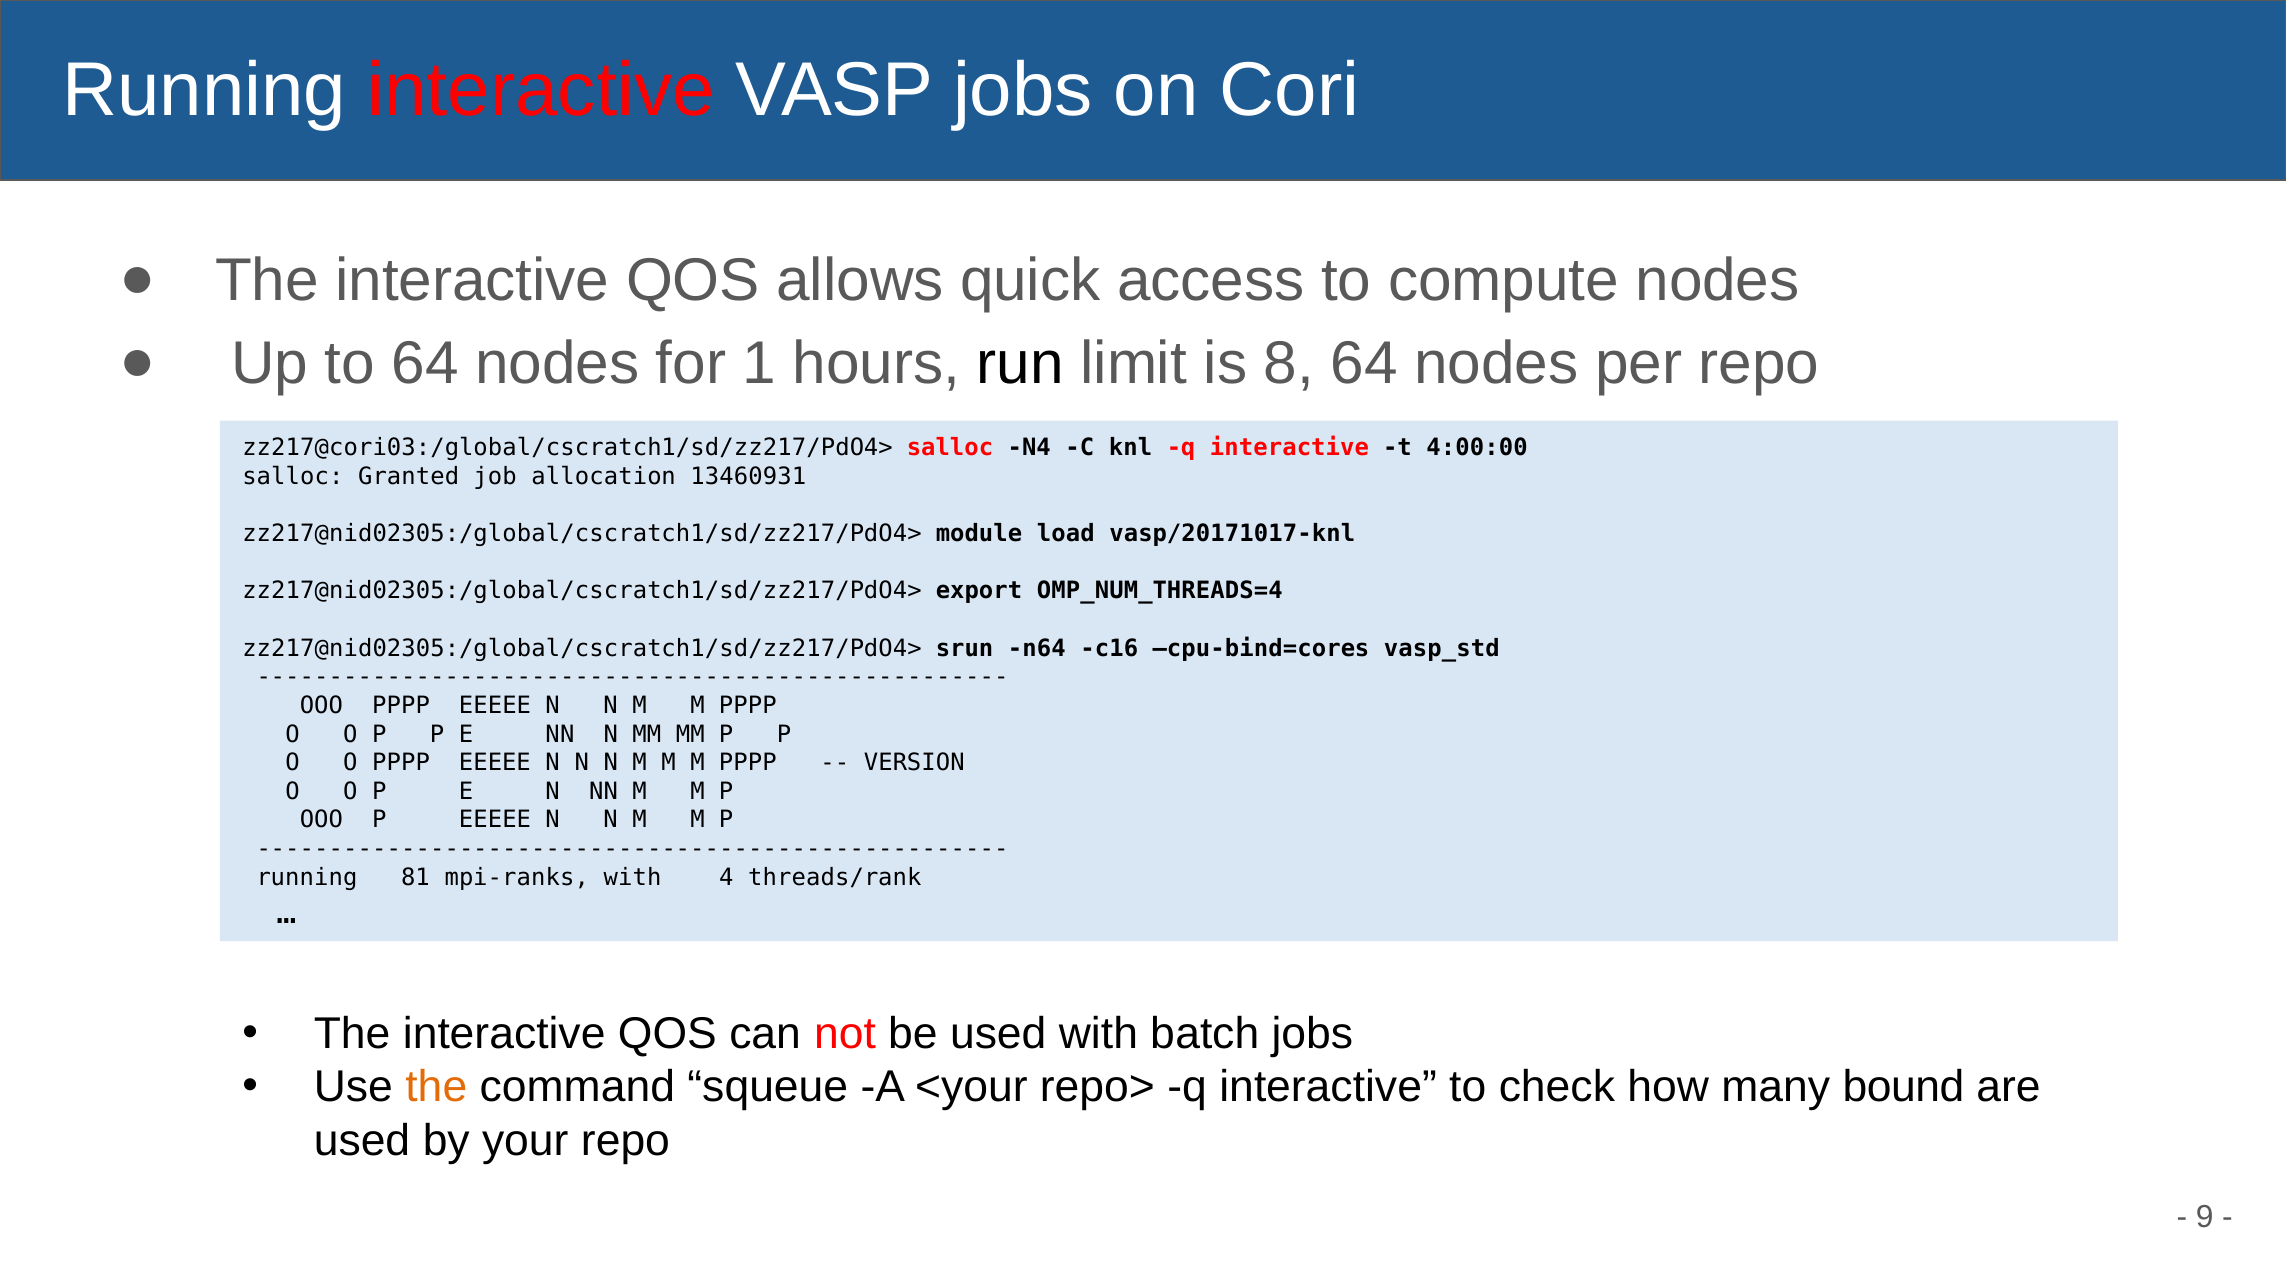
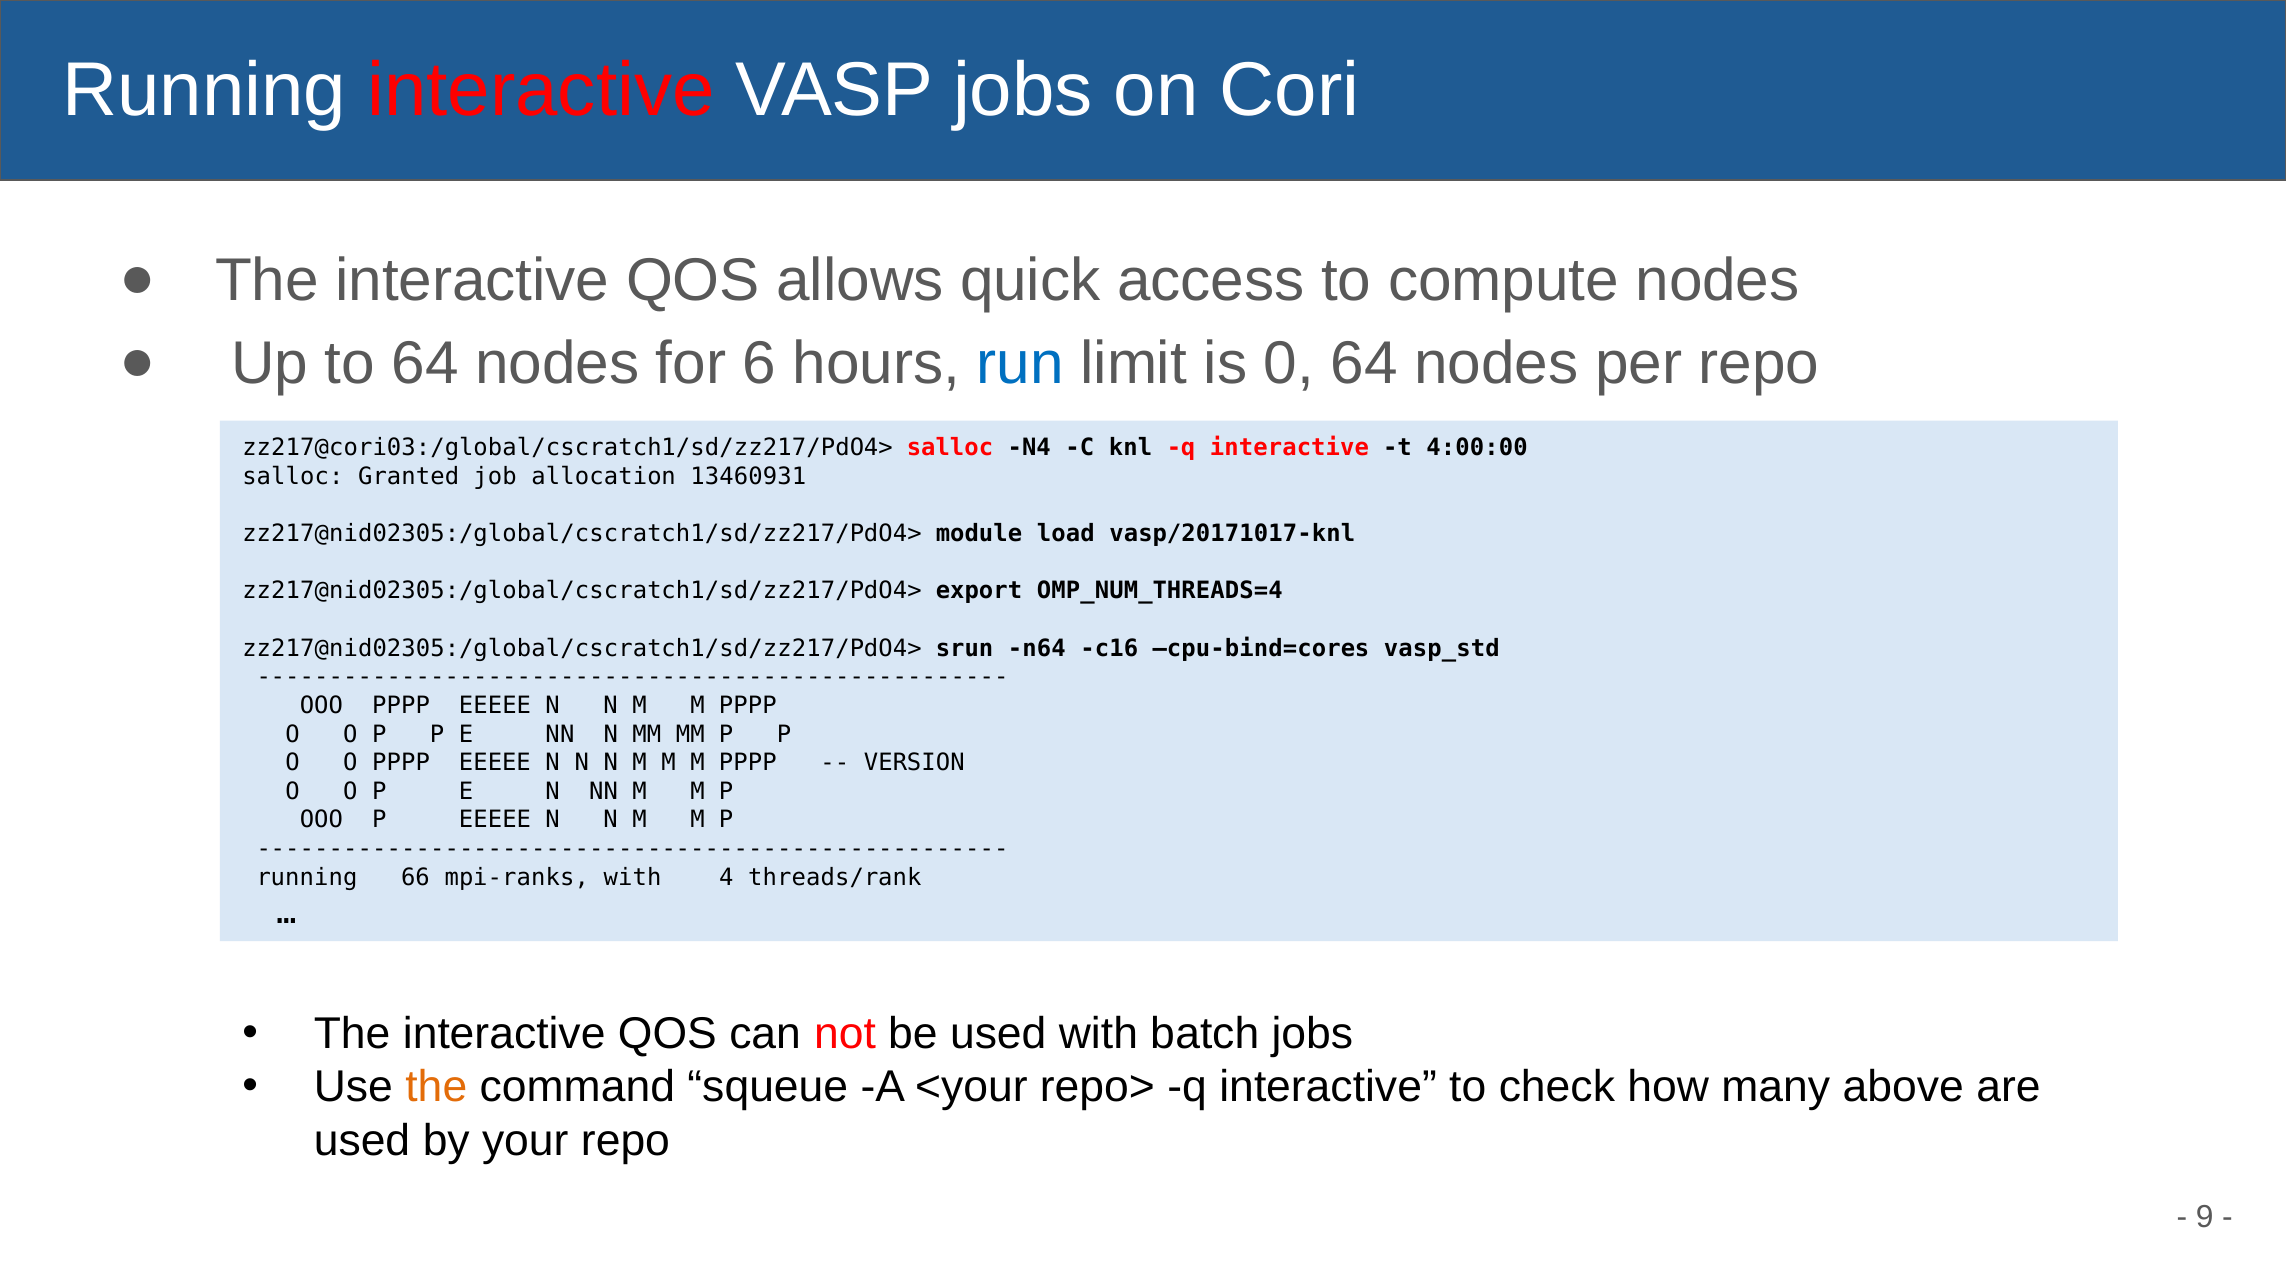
1: 1 -> 6 (759, 364)
run colour: black -> blue (1020, 364)
8: 8 -> 0 (1289, 364)
81: 81 -> 66 (415, 877)
bound: bound -> above (1903, 1087)
